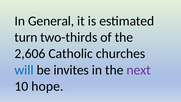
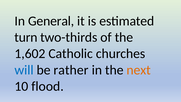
2,606: 2,606 -> 1,602 (30, 54)
invites: invites -> rather (71, 70)
next colour: purple -> orange (139, 70)
hope: hope -> flood (48, 86)
